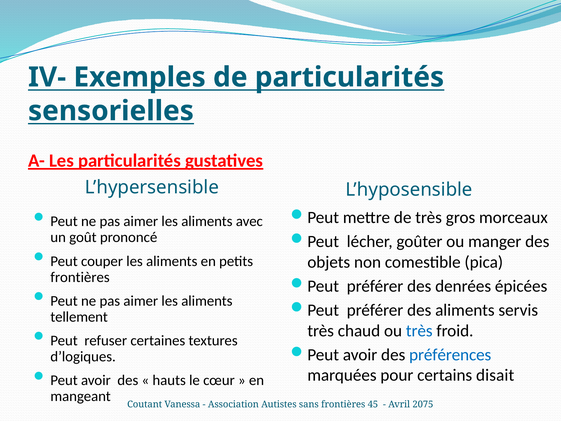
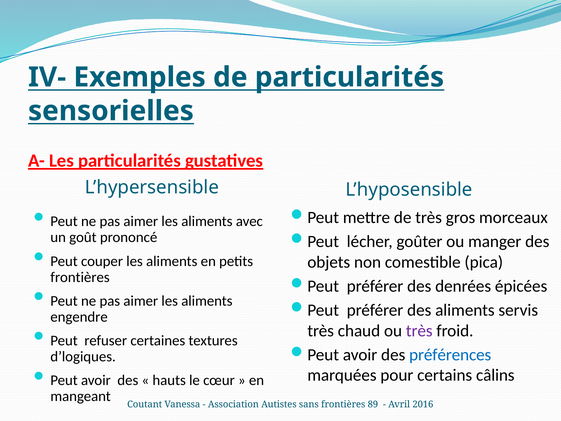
tellement: tellement -> engendre (79, 317)
très colour: blue -> purple (419, 331)
disait: disait -> câlins (495, 375)
45: 45 -> 89 (373, 404)
2075: 2075 -> 2016 (423, 404)
